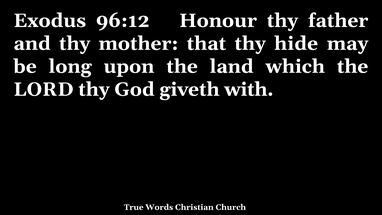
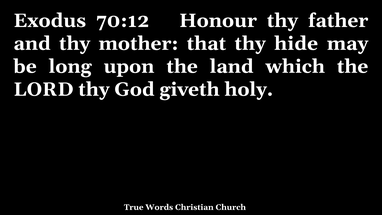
96:12: 96:12 -> 70:12 (123, 21)
with: with -> holy (249, 89)
